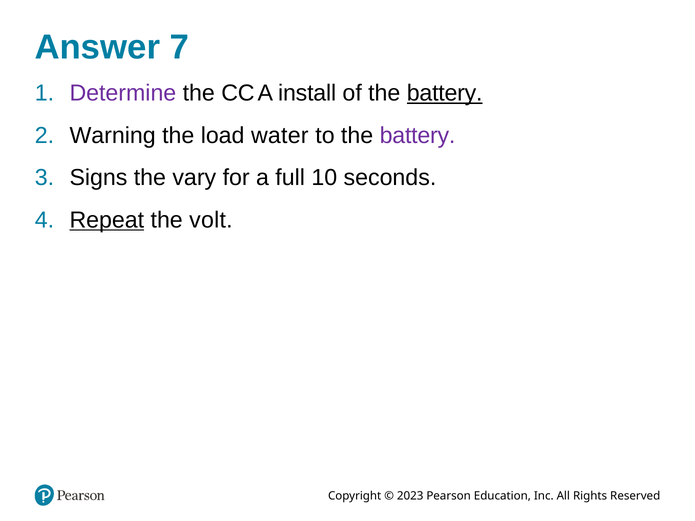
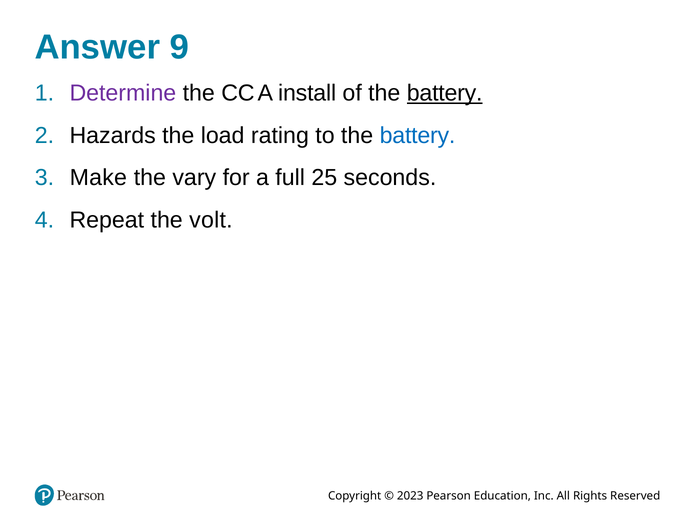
7: 7 -> 9 (179, 47)
Warning: Warning -> Hazards (113, 136)
water: water -> rating (280, 136)
battery colour: purple -> blue (418, 136)
Signs: Signs -> Make (98, 178)
10: 10 -> 25 (324, 178)
Repeat underline: present -> none (107, 220)
